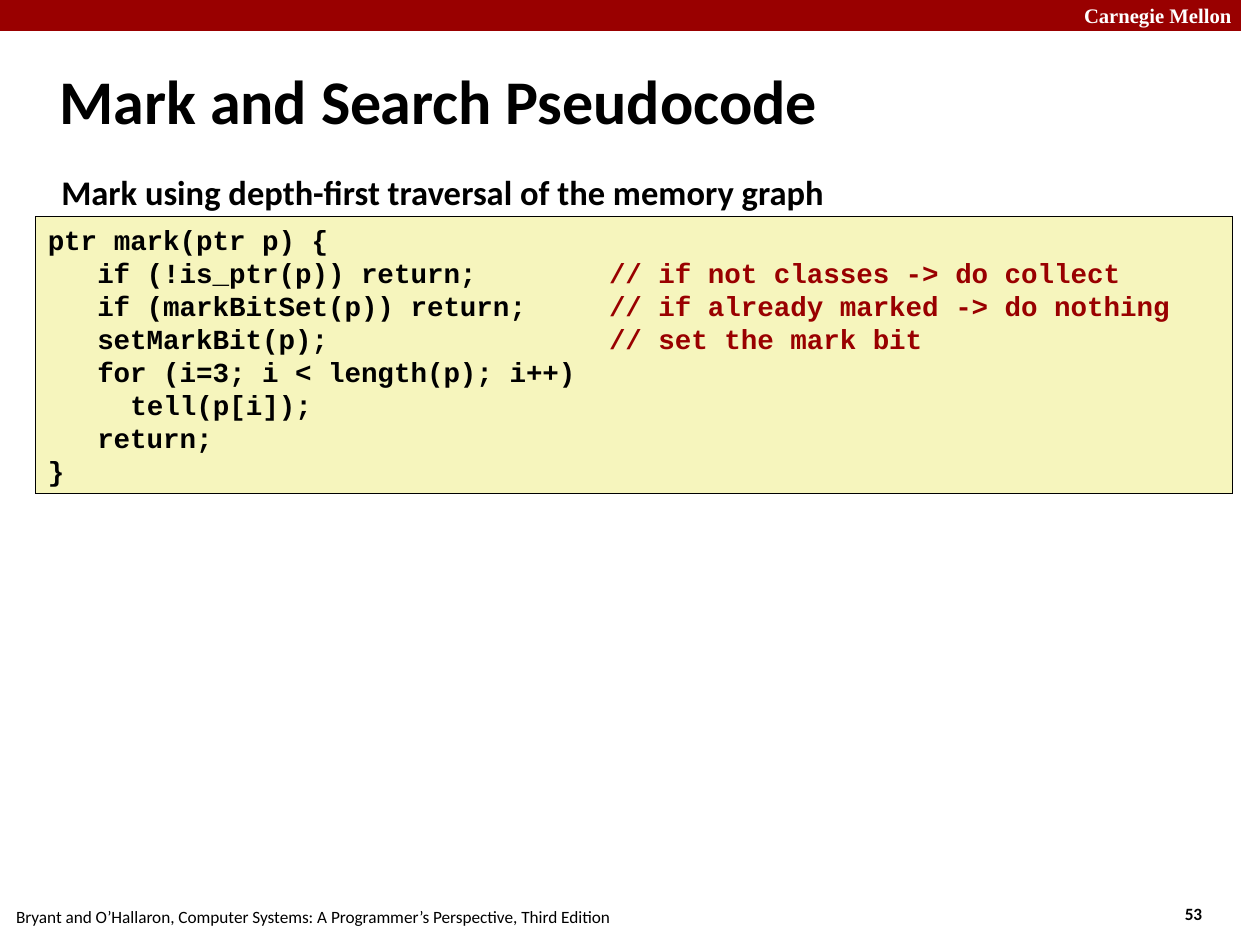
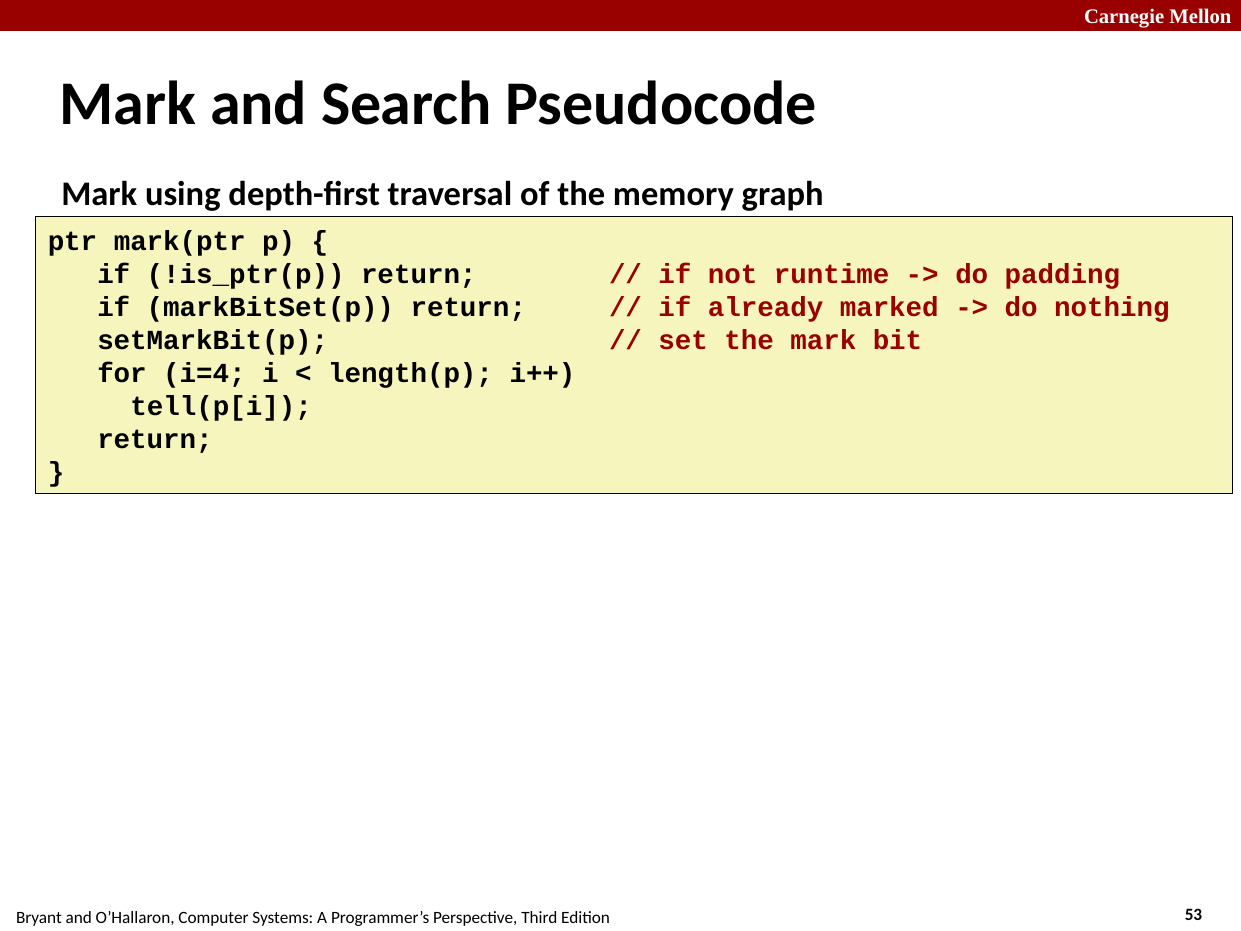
classes: classes -> runtime (832, 274)
collect: collect -> padding (1062, 274)
i=3: i=3 -> i=4 (204, 373)
